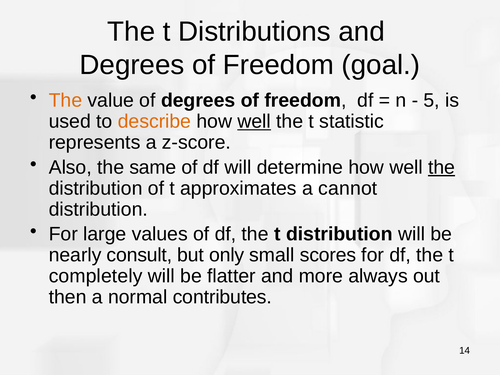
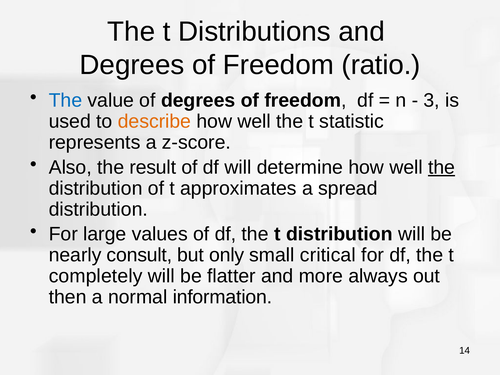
goal: goal -> ratio (381, 65)
The colour: orange -> blue (65, 100)
5: 5 -> 3 (432, 100)
well underline: present -> none (254, 121)
same: same -> result (153, 167)
cannot: cannot -> spread (348, 188)
scores: scores -> critical (328, 255)
contributes: contributes -> information (222, 297)
